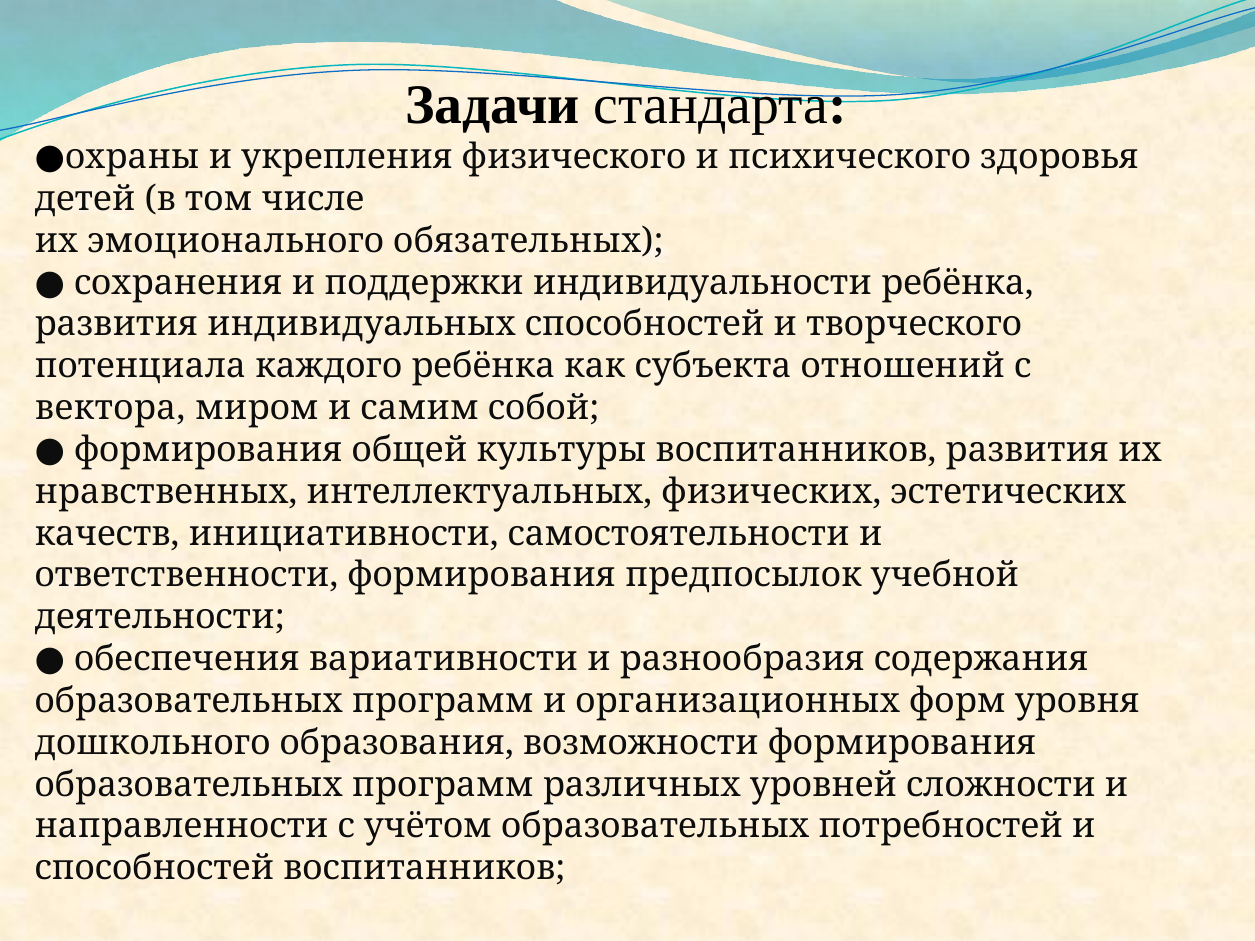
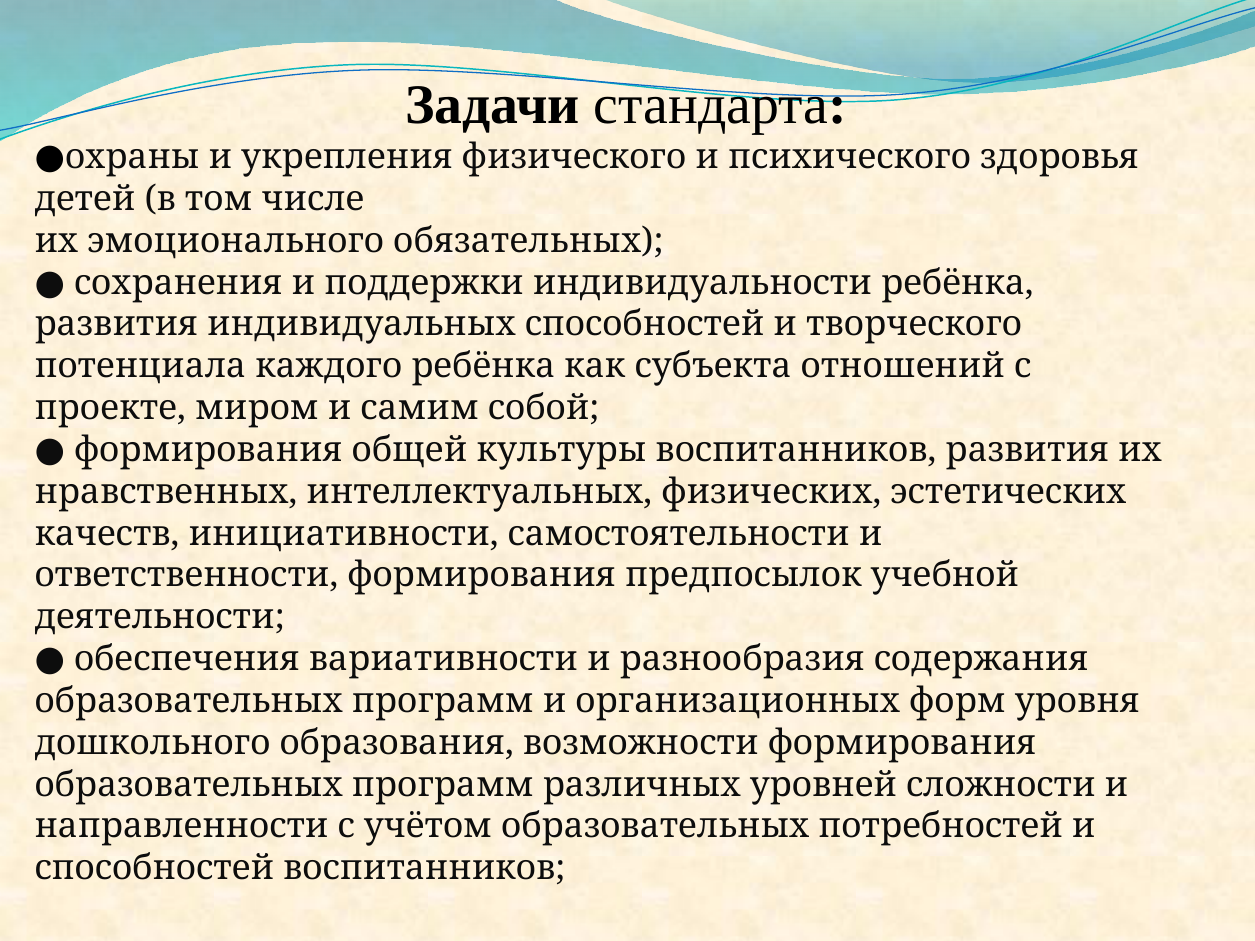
вектора: вектора -> проекте (110, 408)
